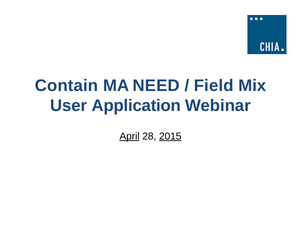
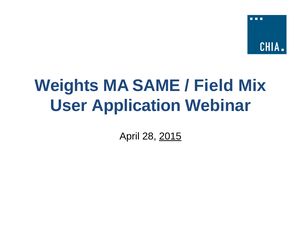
Contain: Contain -> Weights (67, 85)
NEED: NEED -> SAME (156, 85)
April underline: present -> none (130, 136)
